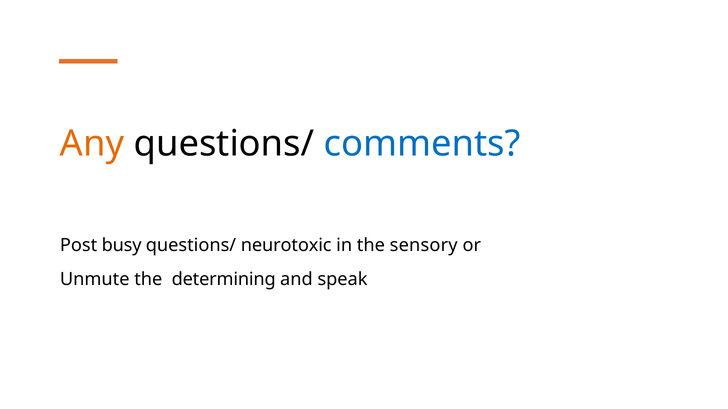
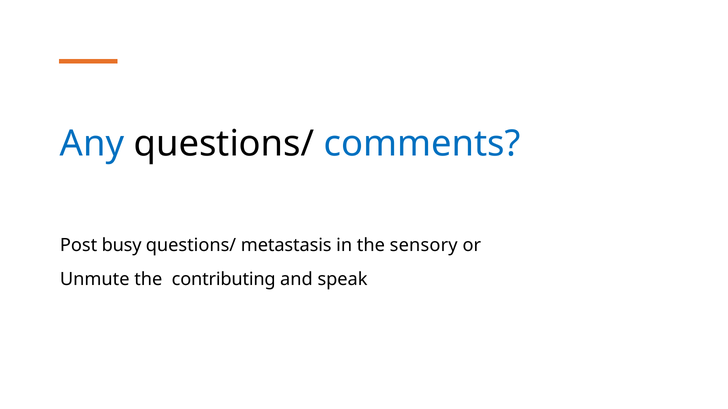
Any colour: orange -> blue (92, 144)
neurotoxic: neurotoxic -> metastasis (286, 246)
determining: determining -> contributing (224, 279)
